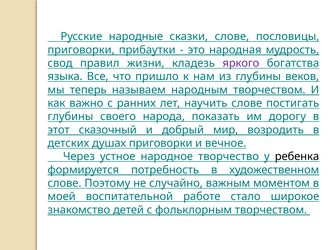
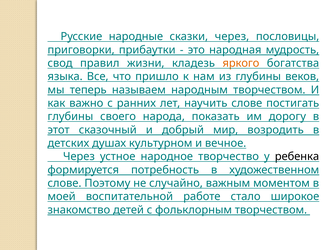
сказки слове: слове -> через (232, 36)
яркого colour: purple -> orange (241, 63)
душах приговорки: приговорки -> культурном (161, 143)
